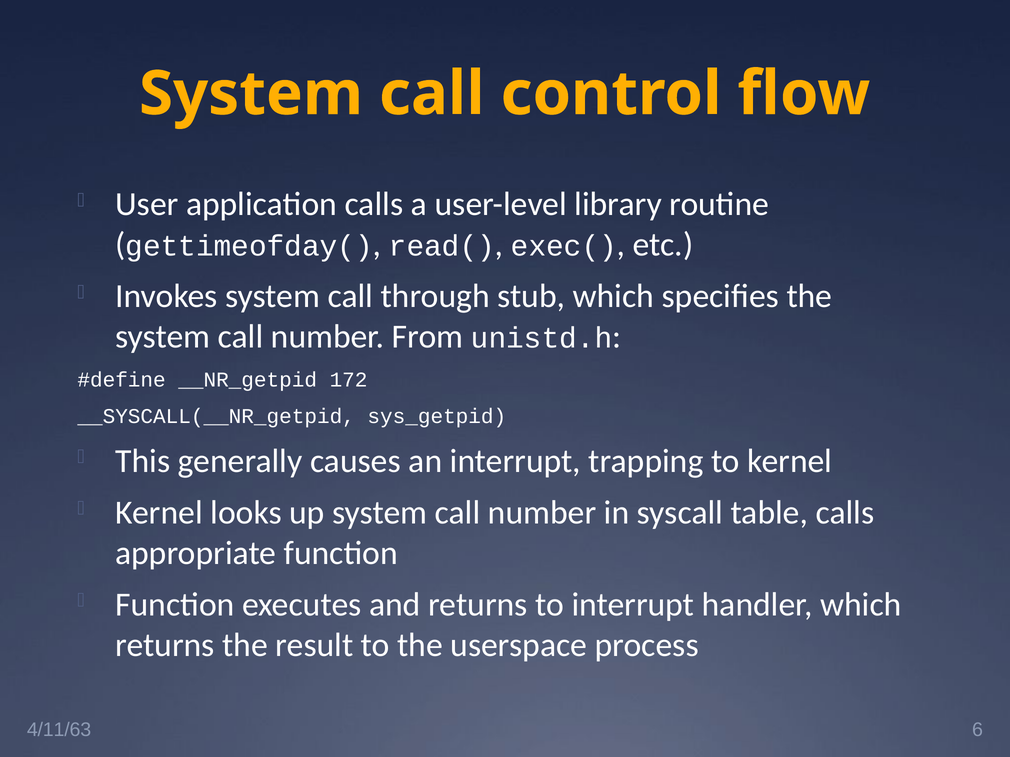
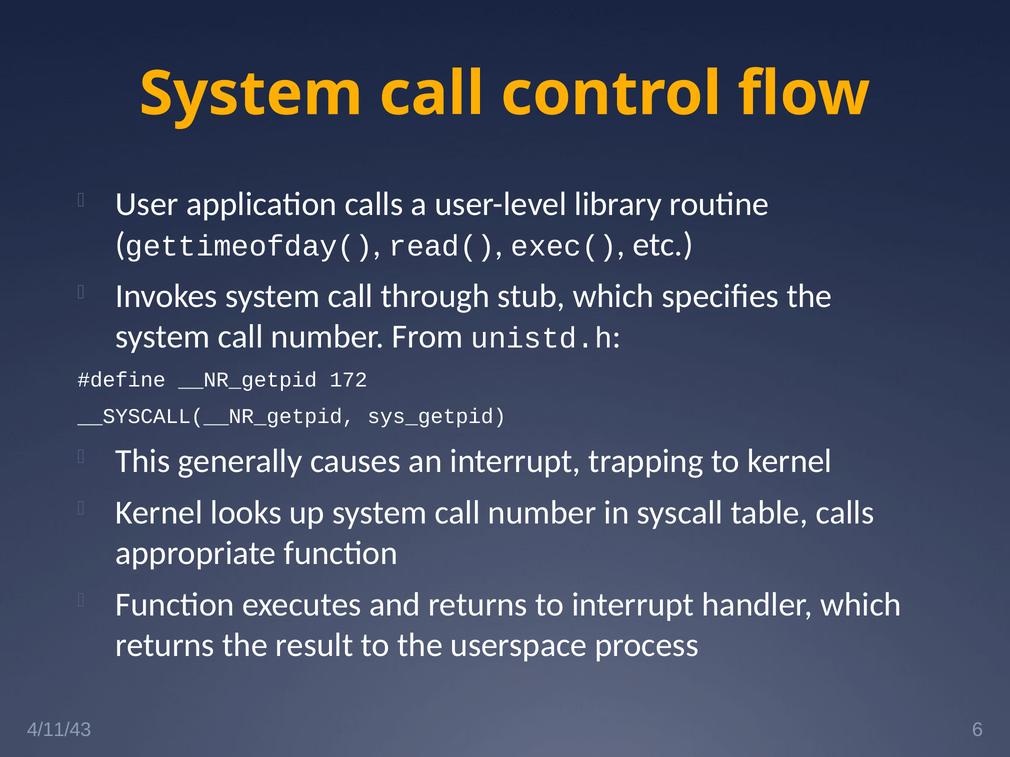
4/11/63: 4/11/63 -> 4/11/43 (59, 730)
